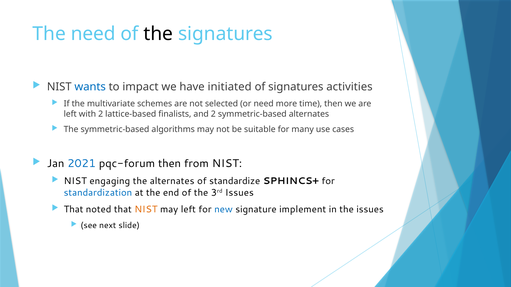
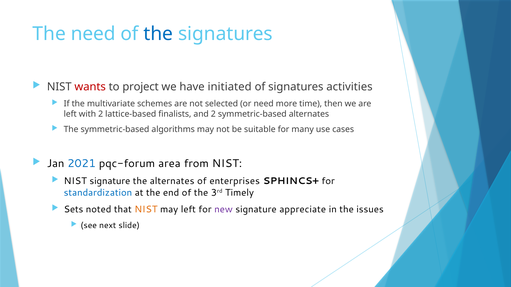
the colour: black -> blue (158, 34)
wants colour: blue -> red (90, 87)
impact: impact -> project (141, 87)
pqc-forum then: then -> area (169, 164)
NIST engaging: engaging -> signature (110, 181)
standardize: standardize -> enterprises (235, 181)
3rd Issues: Issues -> Timely (239, 193)
That: That -> Sets (74, 210)
new colour: blue -> purple (224, 210)
implement: implement -> appreciate (303, 210)
